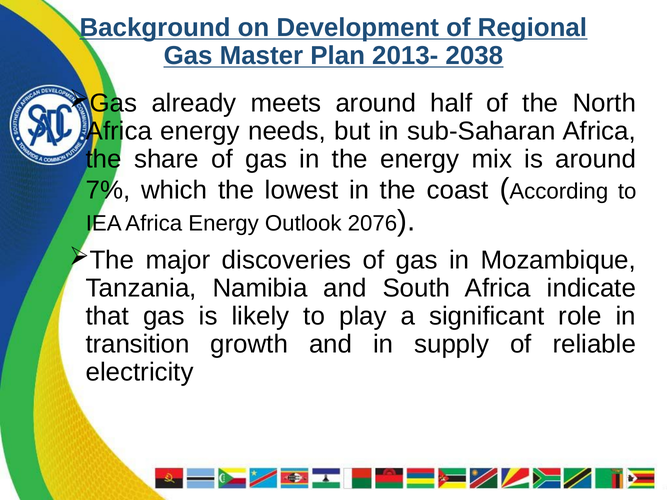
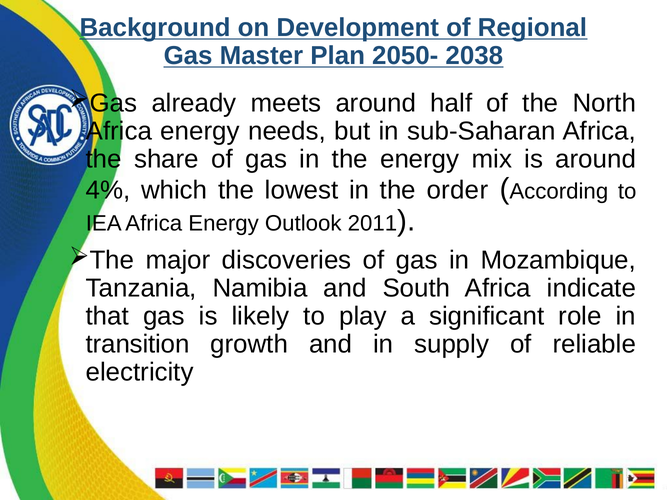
2013-: 2013- -> 2050- (405, 56)
7%: 7% -> 4% (108, 190)
coast: coast -> order (457, 190)
2076: 2076 -> 2011 (372, 224)
